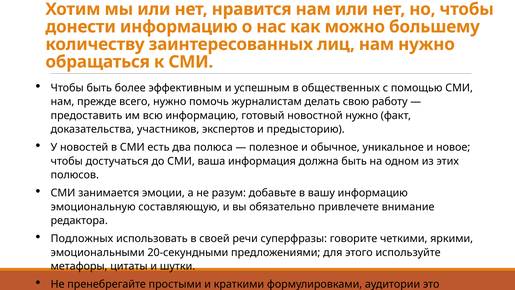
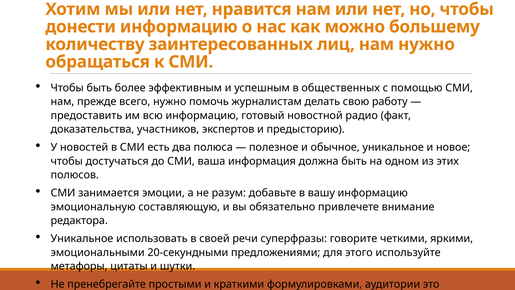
новостной нужно: нужно -> радио (362, 115)
Подложных: Подложных -> Уникальное (82, 238)
